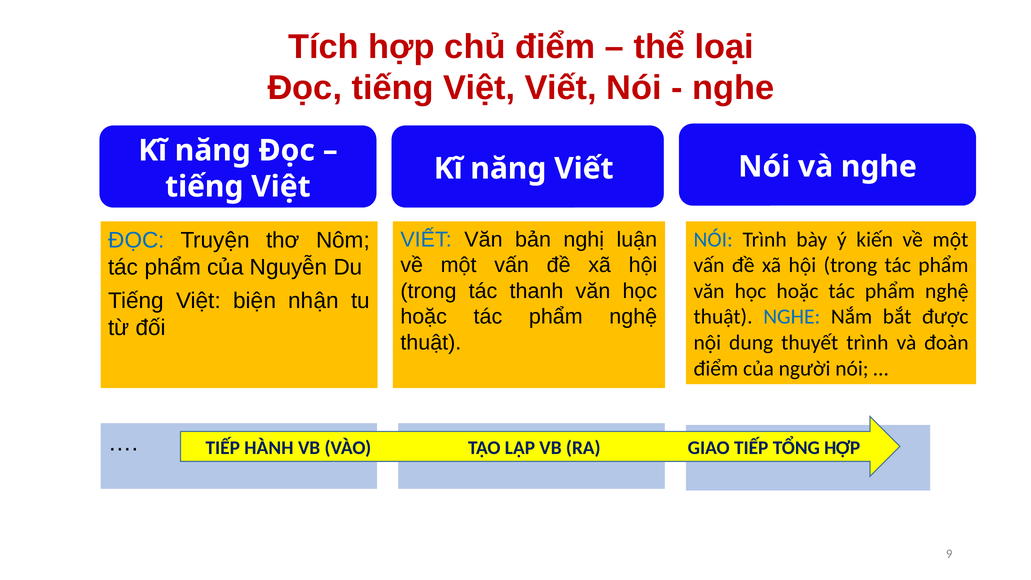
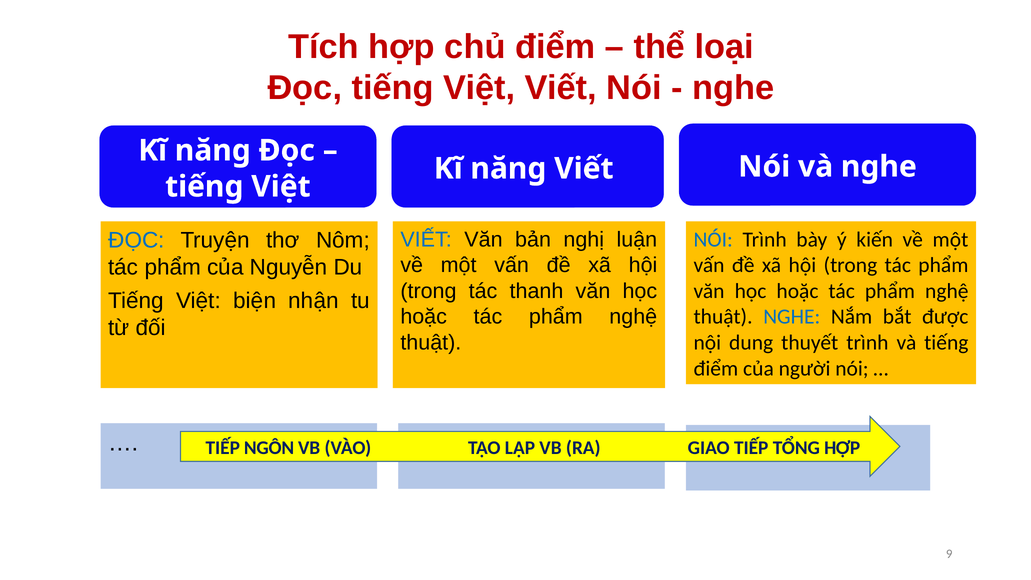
và đoàn: đoàn -> tiếng (946, 343)
HÀNH: HÀNH -> NGÔN (269, 448)
